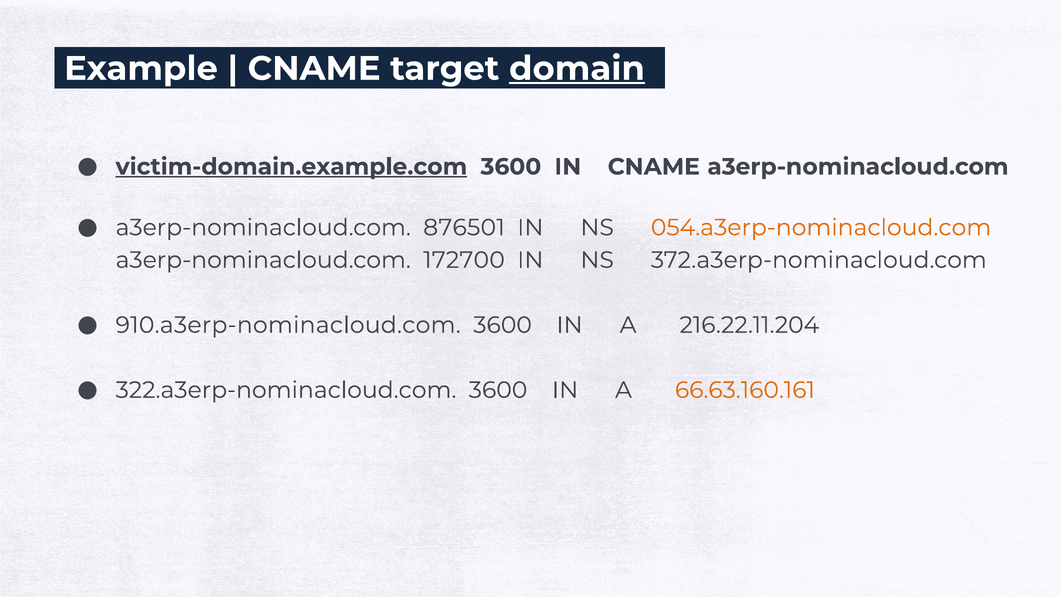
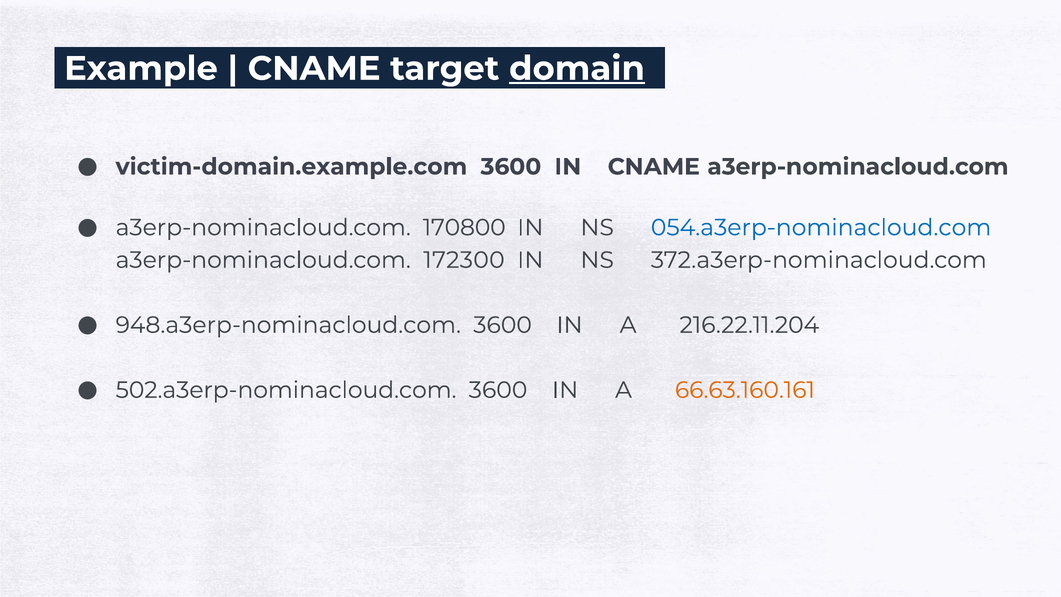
victim-domain.example.com underline: present -> none (291, 167)
876501: 876501 -> 170800 (464, 227)
054.a3erp-nominacloud.com colour: orange -> blue (821, 227)
172700: 172700 -> 172300 (464, 260)
910.a3erp-nominacloud.com: 910.a3erp-nominacloud.com -> 948.a3erp-nominacloud.com (288, 325)
322.a3erp-nominacloud.com: 322.a3erp-nominacloud.com -> 502.a3erp-nominacloud.com (286, 390)
